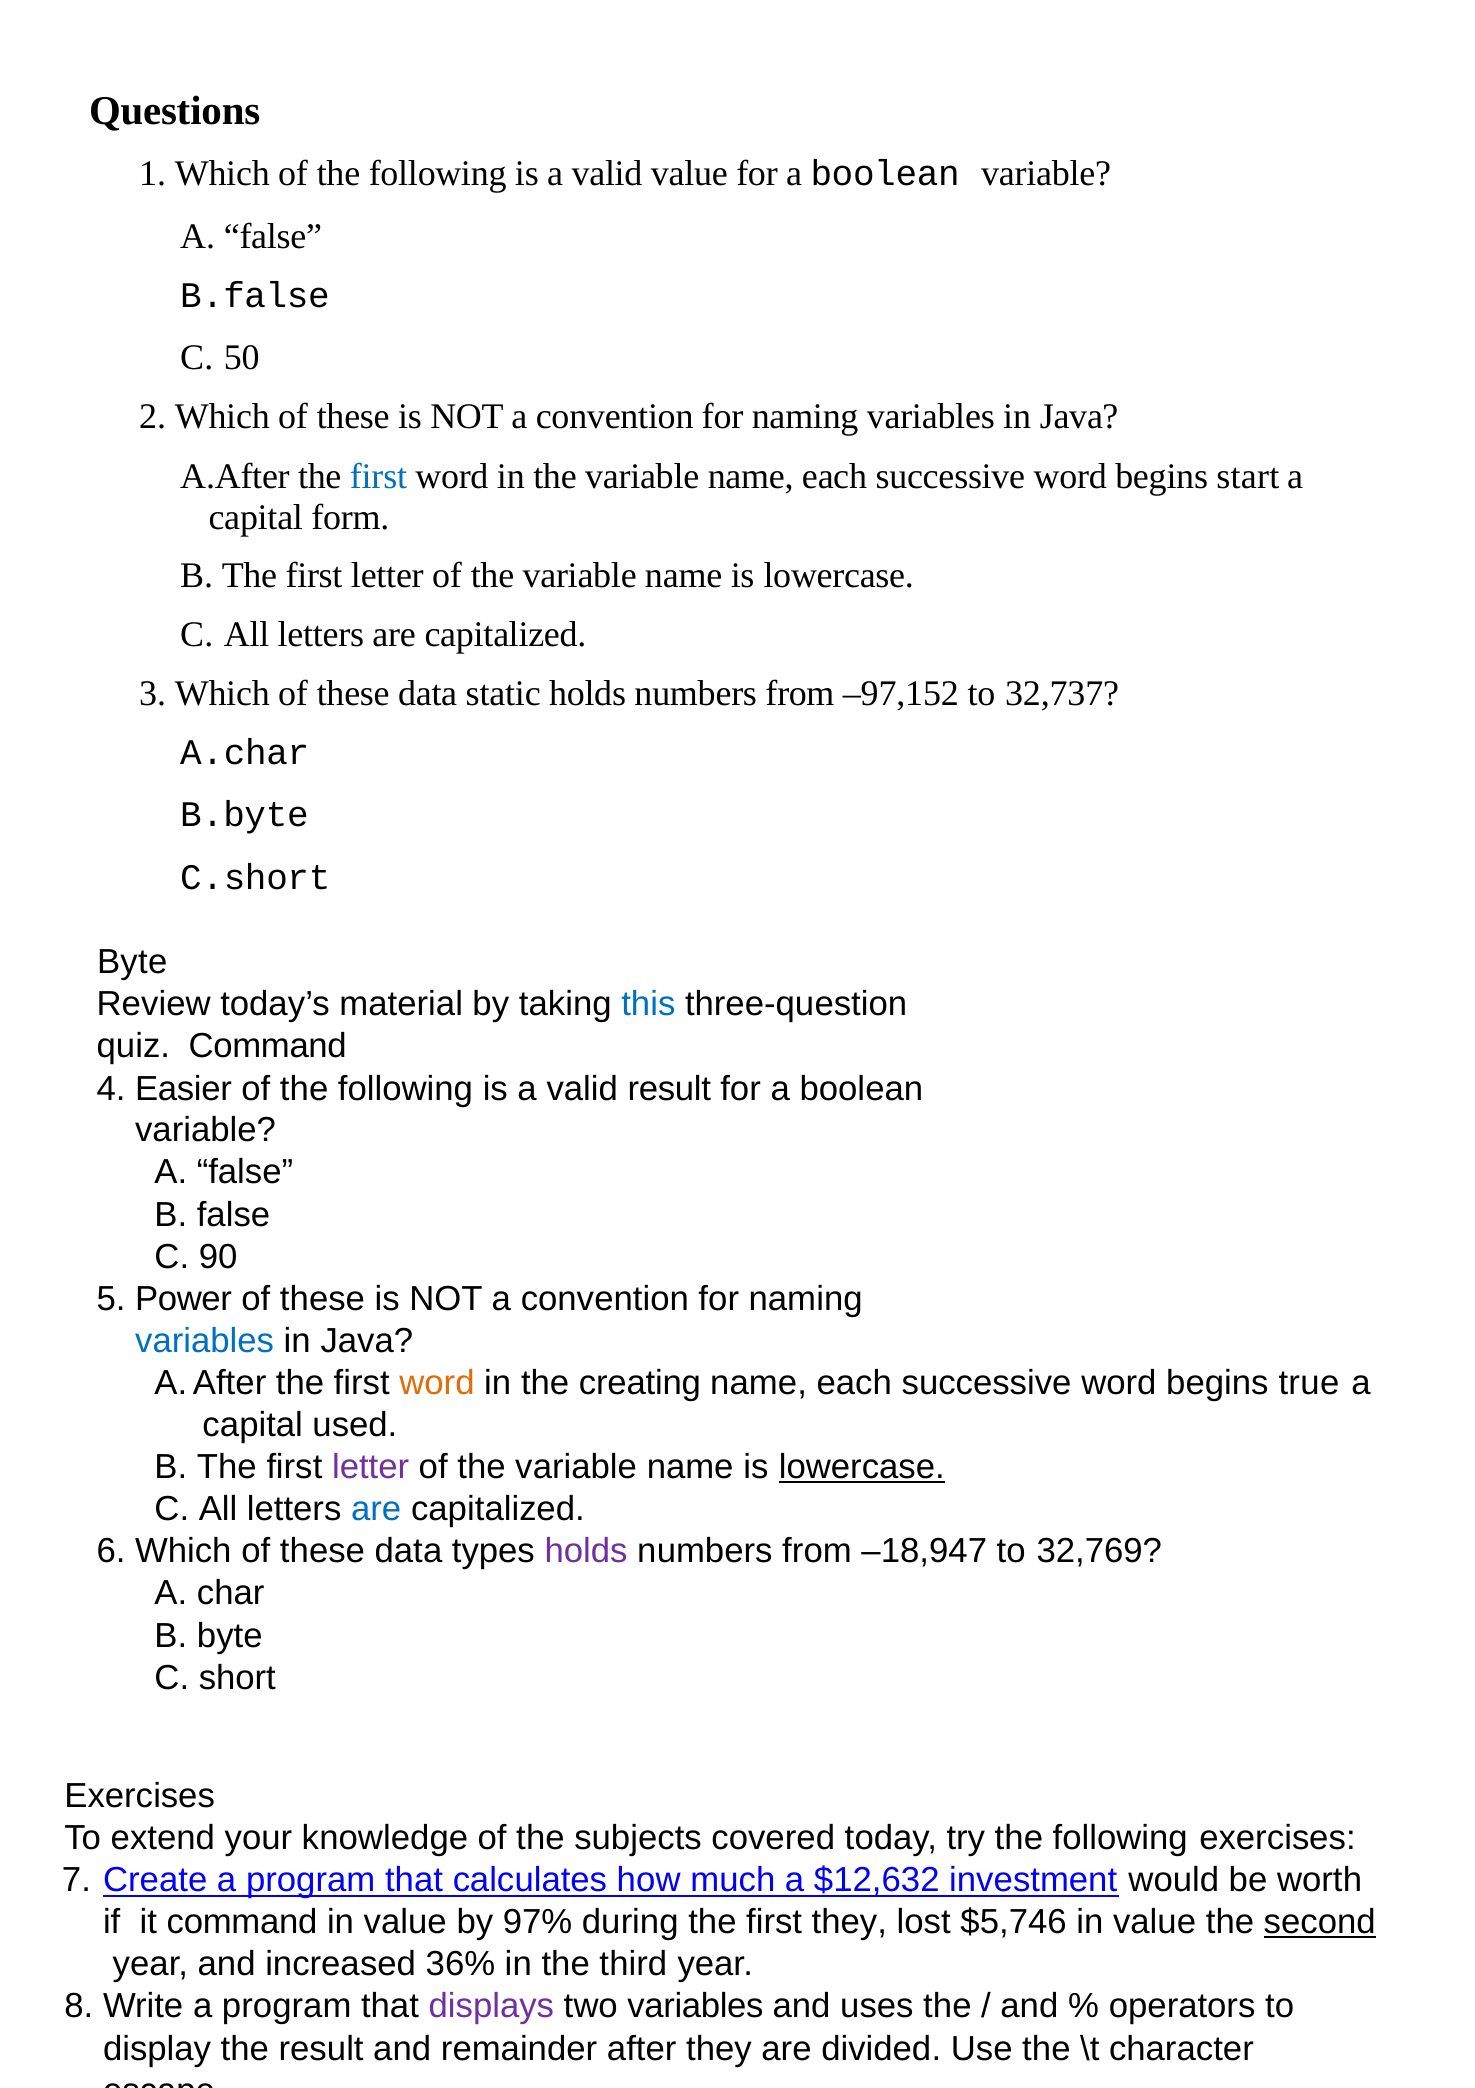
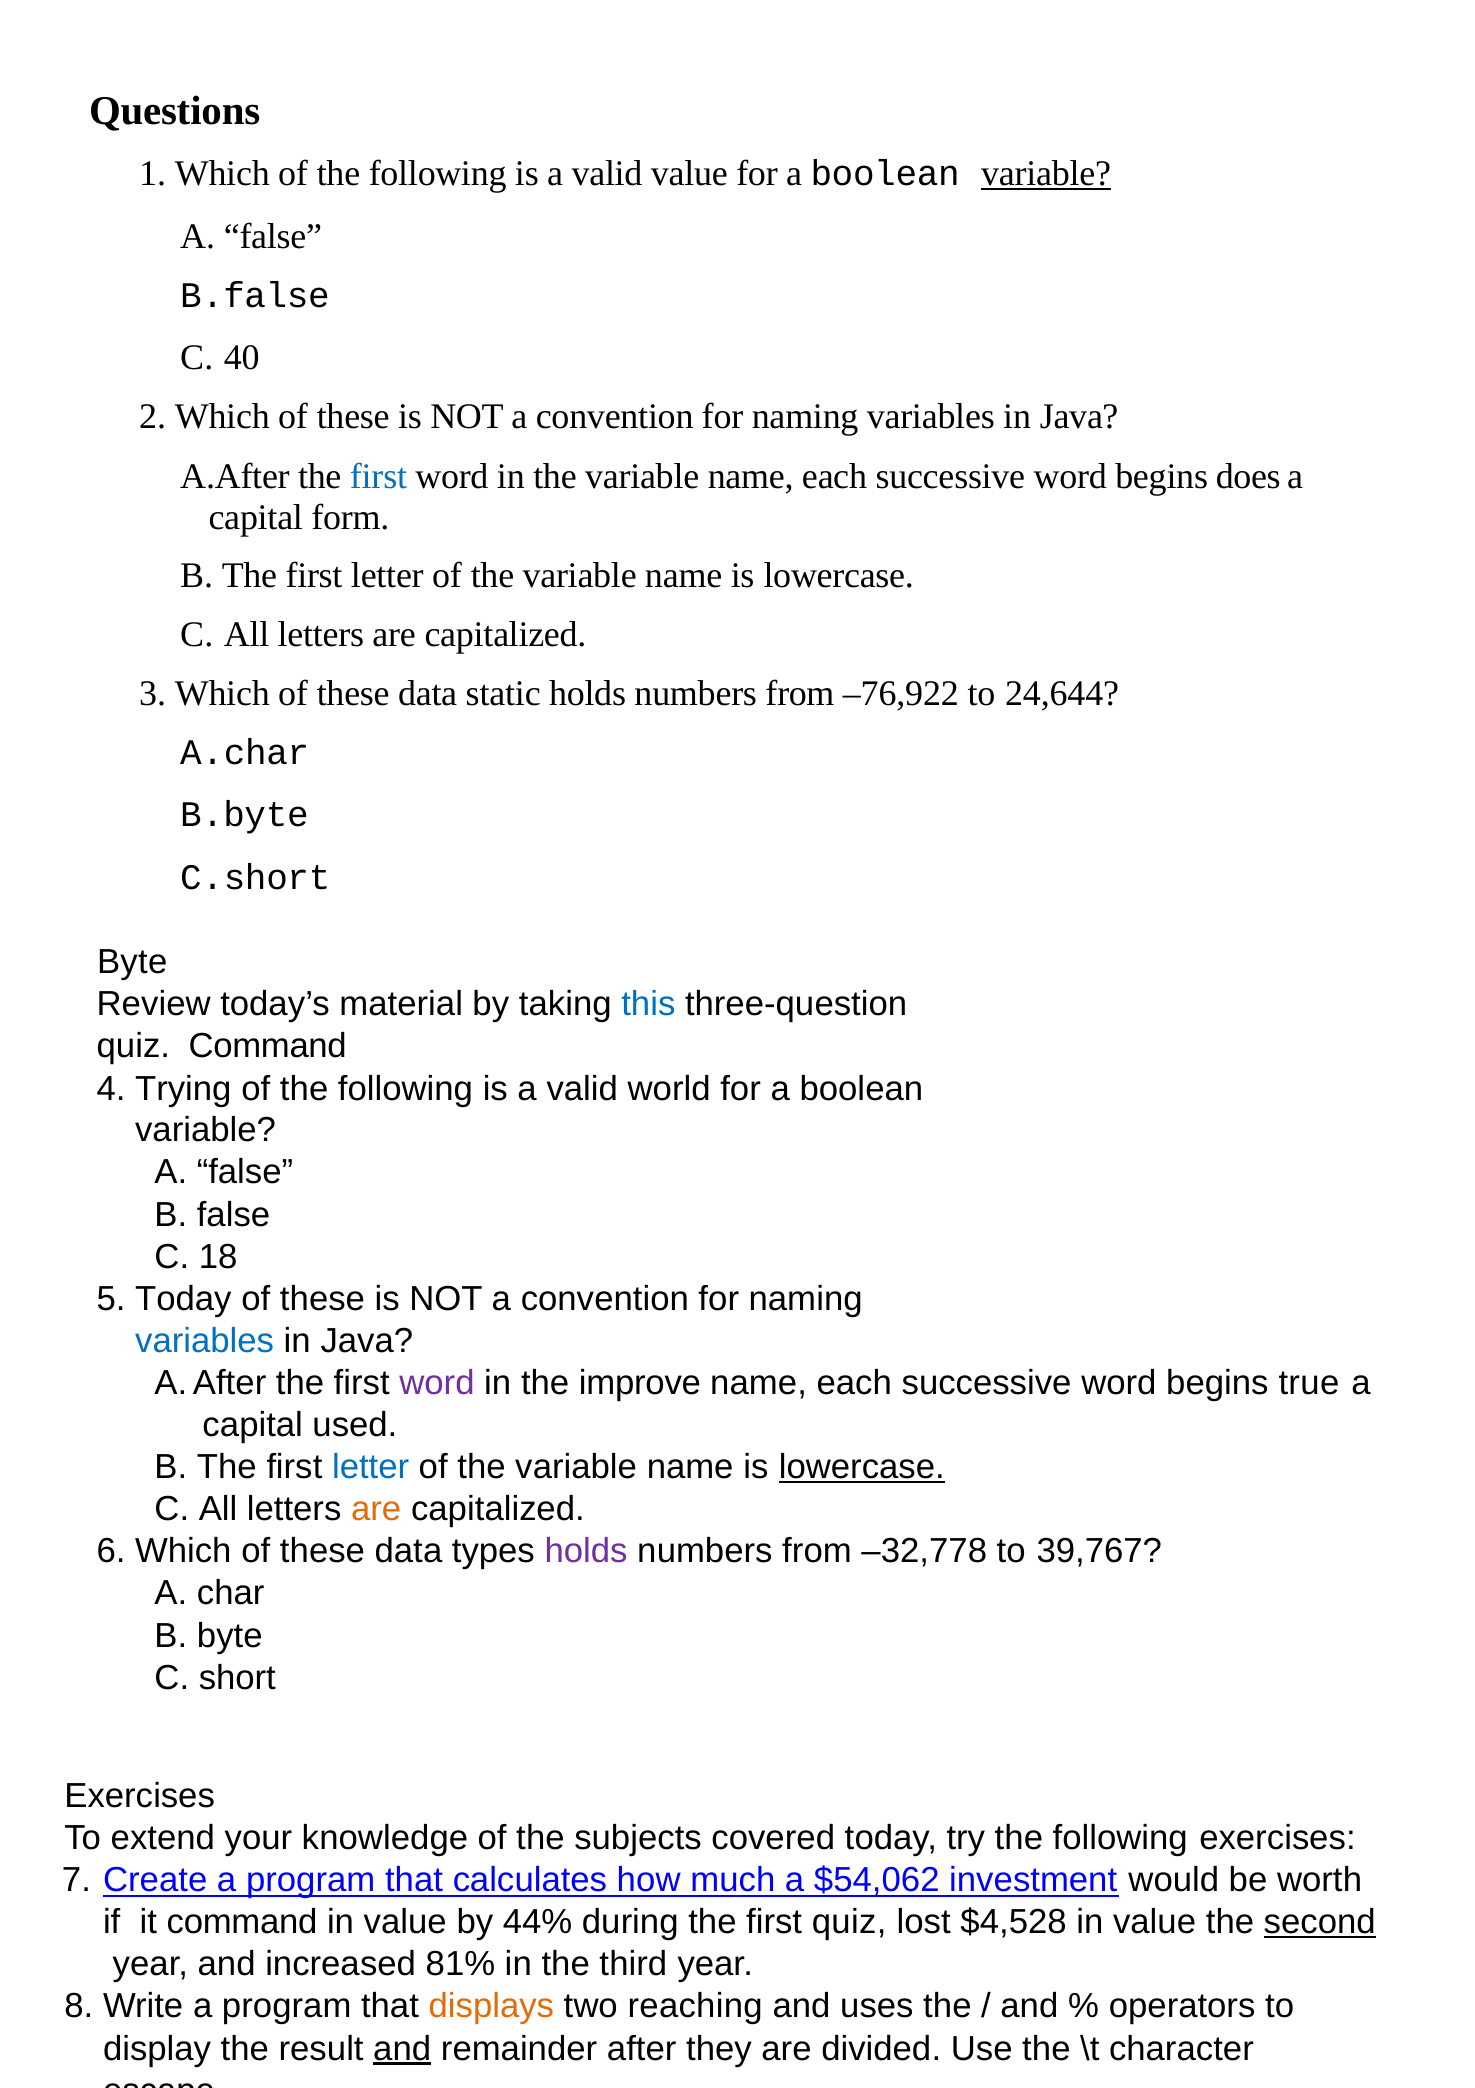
variable underline: none -> present (1046, 174)
50: 50 -> 40 (242, 358)
start: start -> does (1248, 477)
–97,152: –97,152 -> –76,922 (901, 693)
32,737: 32,737 -> 24,644 (1062, 693)
Easier: Easier -> Trying (183, 1088)
valid result: result -> world (669, 1088)
90: 90 -> 18 (218, 1256)
Power: Power -> Today (183, 1299)
word colour: orange -> purple (437, 1382)
creating: creating -> improve (640, 1382)
letter colour: purple -> blue (371, 1466)
are colour: blue -> orange (376, 1509)
–18,947: –18,947 -> –32,778 (924, 1551)
32,769: 32,769 -> 39,767 (1099, 1551)
$12,632: $12,632 -> $54,062 (877, 1880)
97%: 97% -> 44% (538, 1922)
first they: they -> quiz (849, 1922)
$5,746: $5,746 -> $4,528 (1014, 1922)
36%: 36% -> 81% (460, 1964)
displays colour: purple -> orange (491, 2006)
two variables: variables -> reaching (695, 2006)
and underline: none -> present (402, 2048)
